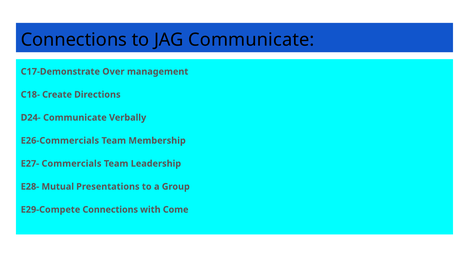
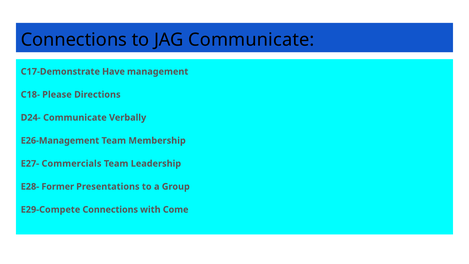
Over: Over -> Have (114, 72)
Create: Create -> Please (57, 95)
E26-Commercials: E26-Commercials -> E26-Management (60, 140)
Mutual: Mutual -> Former (58, 186)
